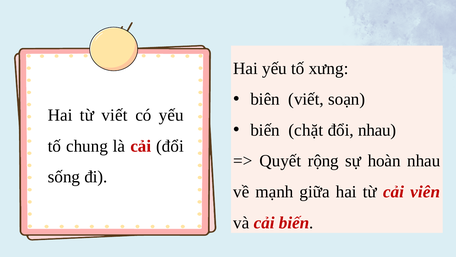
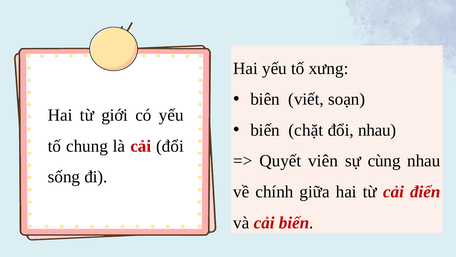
từ viết: viết -> giới (115, 115)
rộng: rộng -> viên (323, 161)
hoàn: hoàn -> cùng (384, 161)
mạnh: mạnh -> chính (275, 191)
viên: viên -> điển (425, 191)
